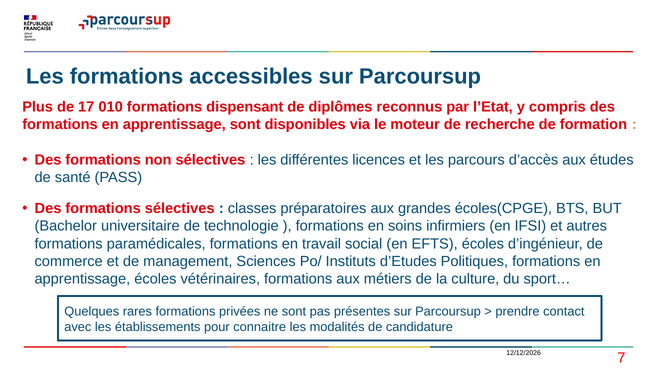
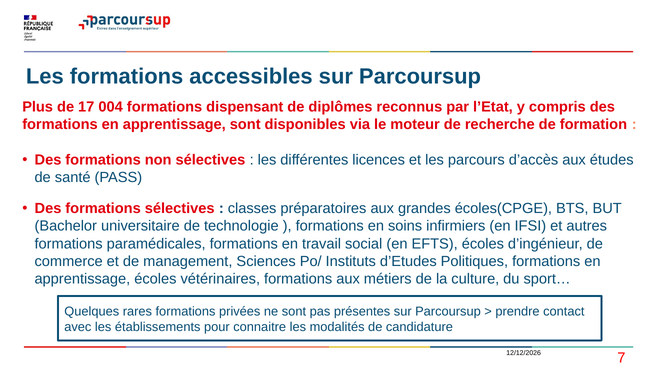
010: 010 -> 004 (111, 107)
